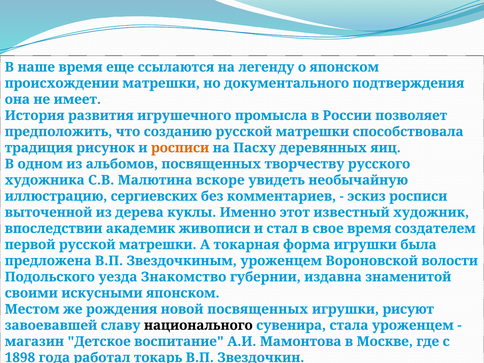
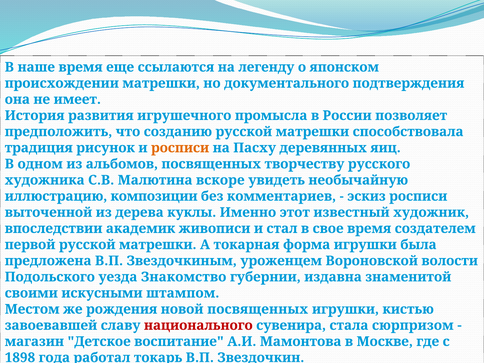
сергиевских: сергиевских -> композиции (154, 196)
искусными японском: японском -> штампом (183, 293)
рисуют: рисуют -> кистью (408, 309)
национального colour: black -> red (198, 325)
стала уроженцем: уроженцем -> сюрпризом (413, 325)
